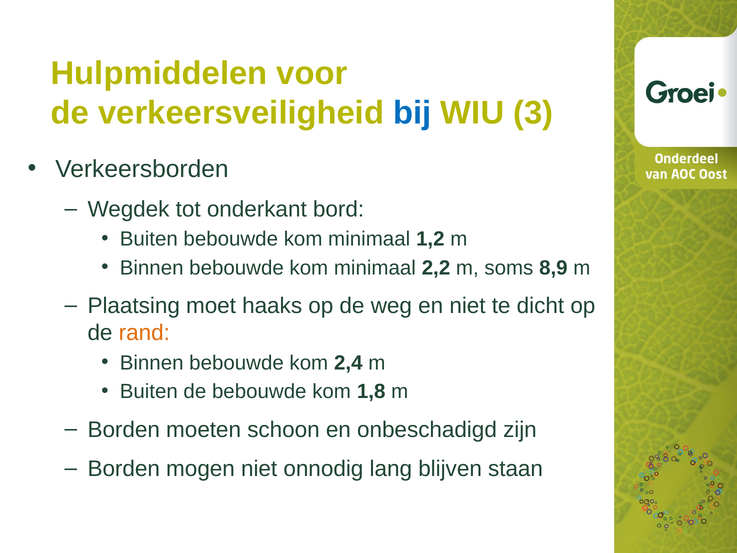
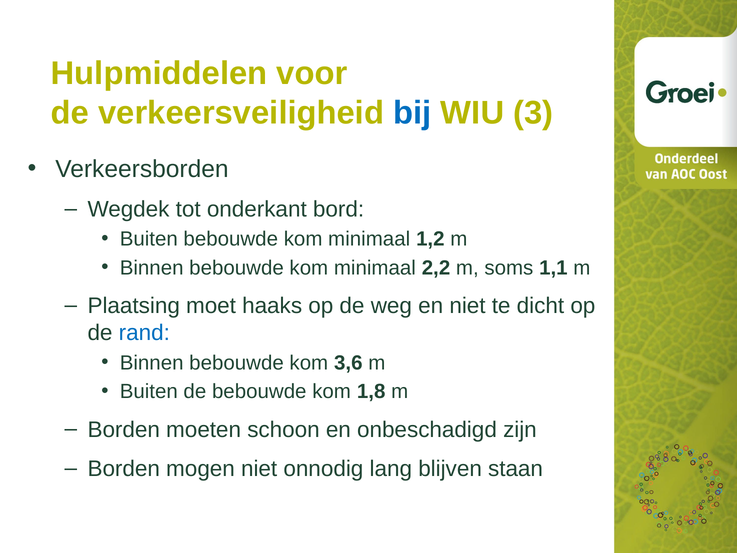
8,9: 8,9 -> 1,1 (553, 268)
rand colour: orange -> blue (144, 333)
2,4: 2,4 -> 3,6 (348, 363)
